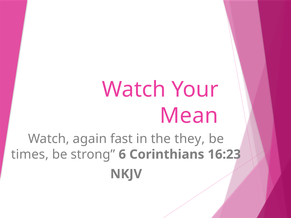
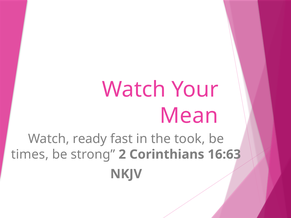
again: again -> ready (90, 139)
they: they -> took (190, 139)
6: 6 -> 2 (122, 155)
16:23: 16:23 -> 16:63 (224, 155)
